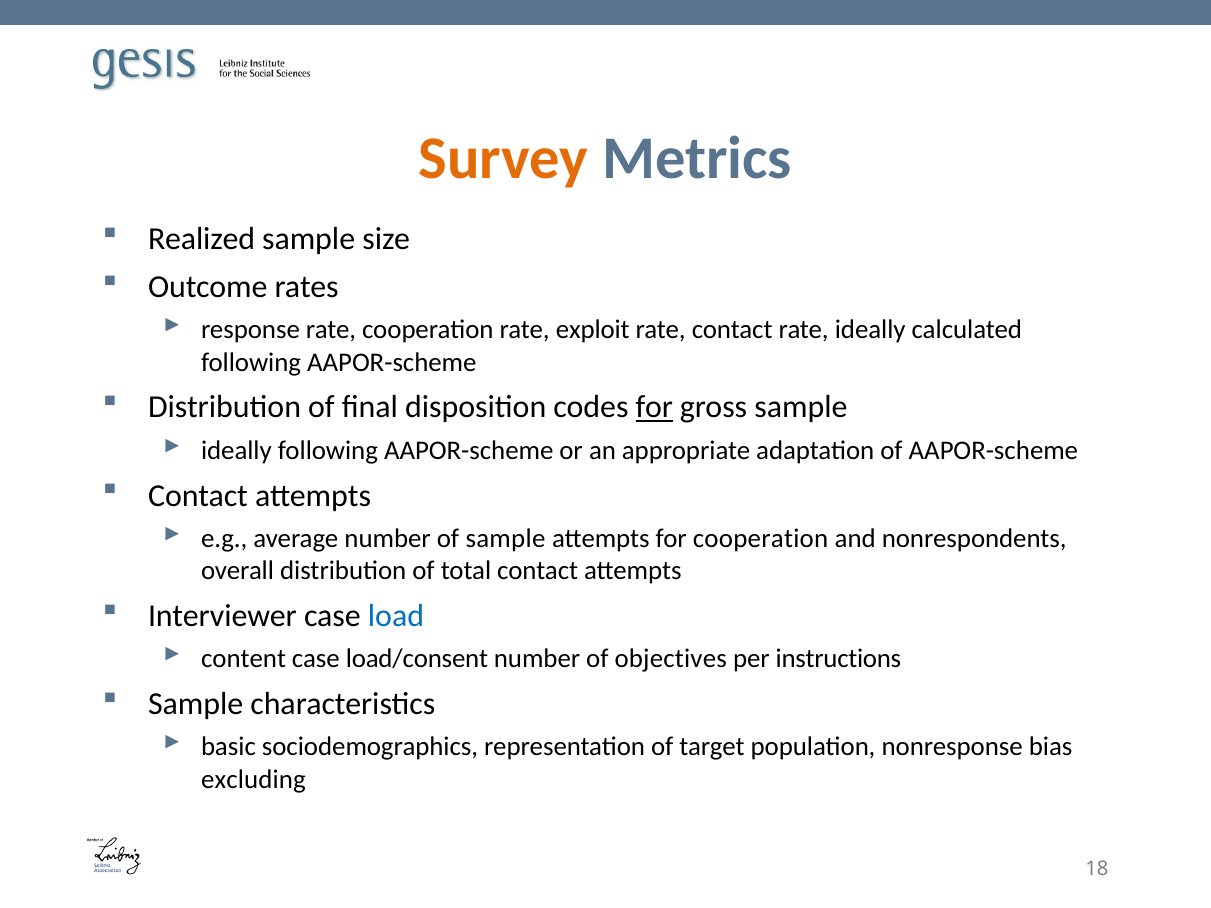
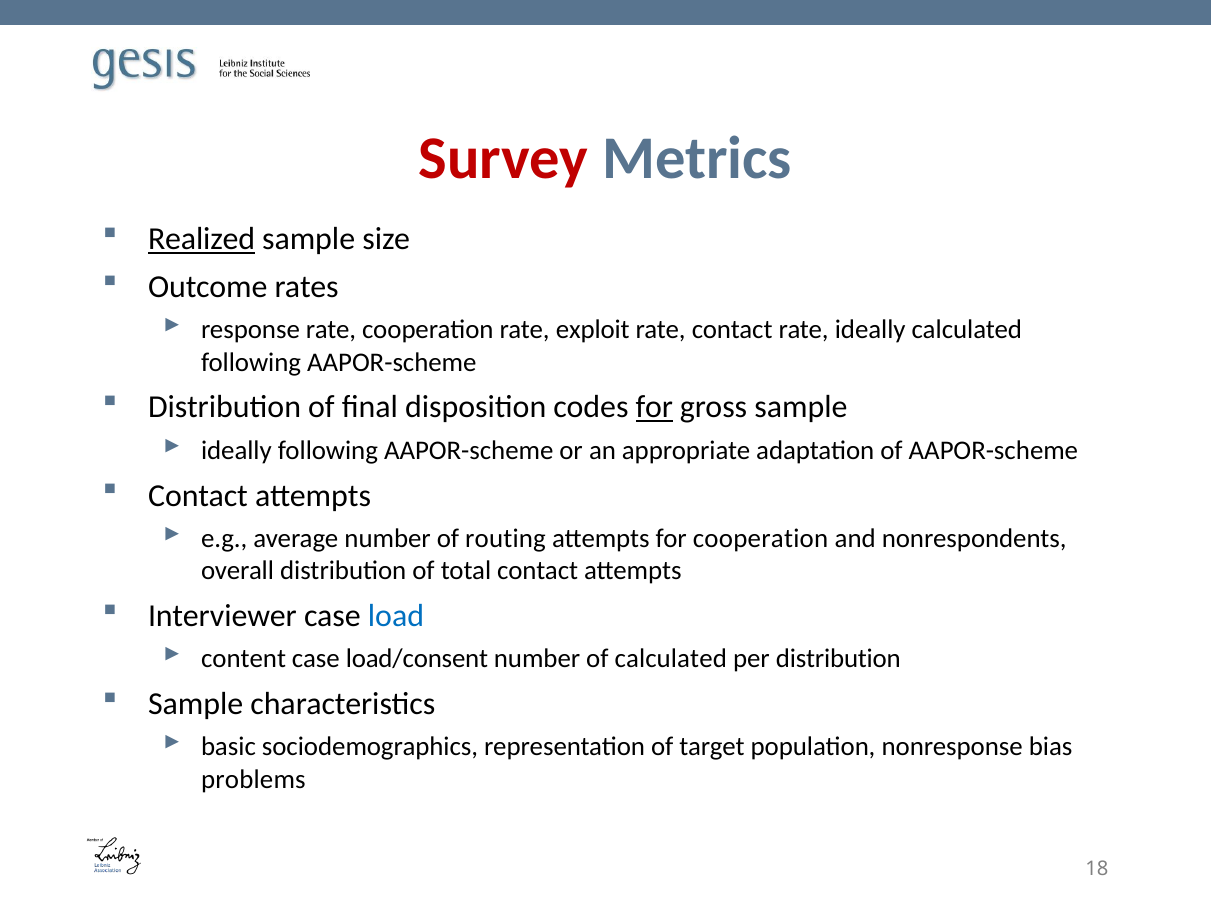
Survey colour: orange -> red (504, 158)
Realized underline: none -> present (202, 239)
of sample: sample -> routing (506, 539)
of objectives: objectives -> calculated (671, 659)
per instructions: instructions -> distribution (838, 659)
excluding: excluding -> problems (253, 779)
